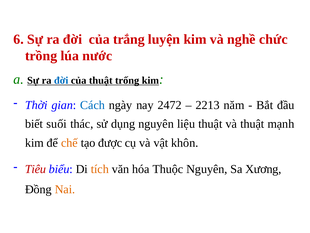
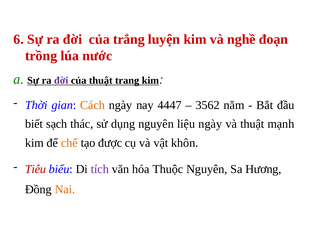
chức: chức -> đoạn (274, 39)
đời colour: blue -> purple (61, 80)
trống: trống -> trang (127, 80)
Cách colour: blue -> orange (93, 105)
2472: 2472 -> 4447 (170, 105)
2213: 2213 -> 3562 (208, 105)
suối: suối -> sạch (57, 124)
liệu thuật: thuật -> ngày (210, 124)
tích colour: orange -> purple (100, 169)
Xương: Xương -> Hương (263, 169)
